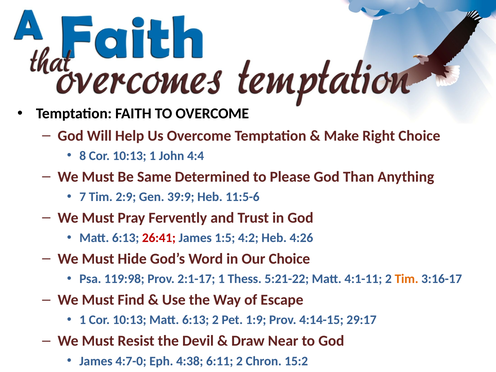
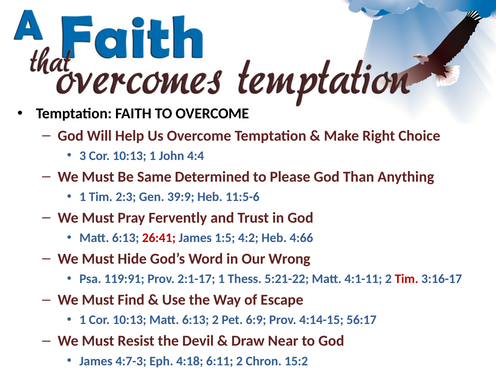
8: 8 -> 3 (83, 156)
7: 7 -> 1 (83, 197)
2:9: 2:9 -> 2:3 (126, 197)
4:26: 4:26 -> 4:66 (301, 238)
Our Choice: Choice -> Wrong (289, 259)
119:98: 119:98 -> 119:91 (124, 279)
Tim colour: orange -> red (407, 279)
1:9: 1:9 -> 6:9 (256, 320)
29:17: 29:17 -> 56:17 (362, 320)
4:7-0: 4:7-0 -> 4:7-3 (131, 361)
4:38: 4:38 -> 4:18 (190, 361)
